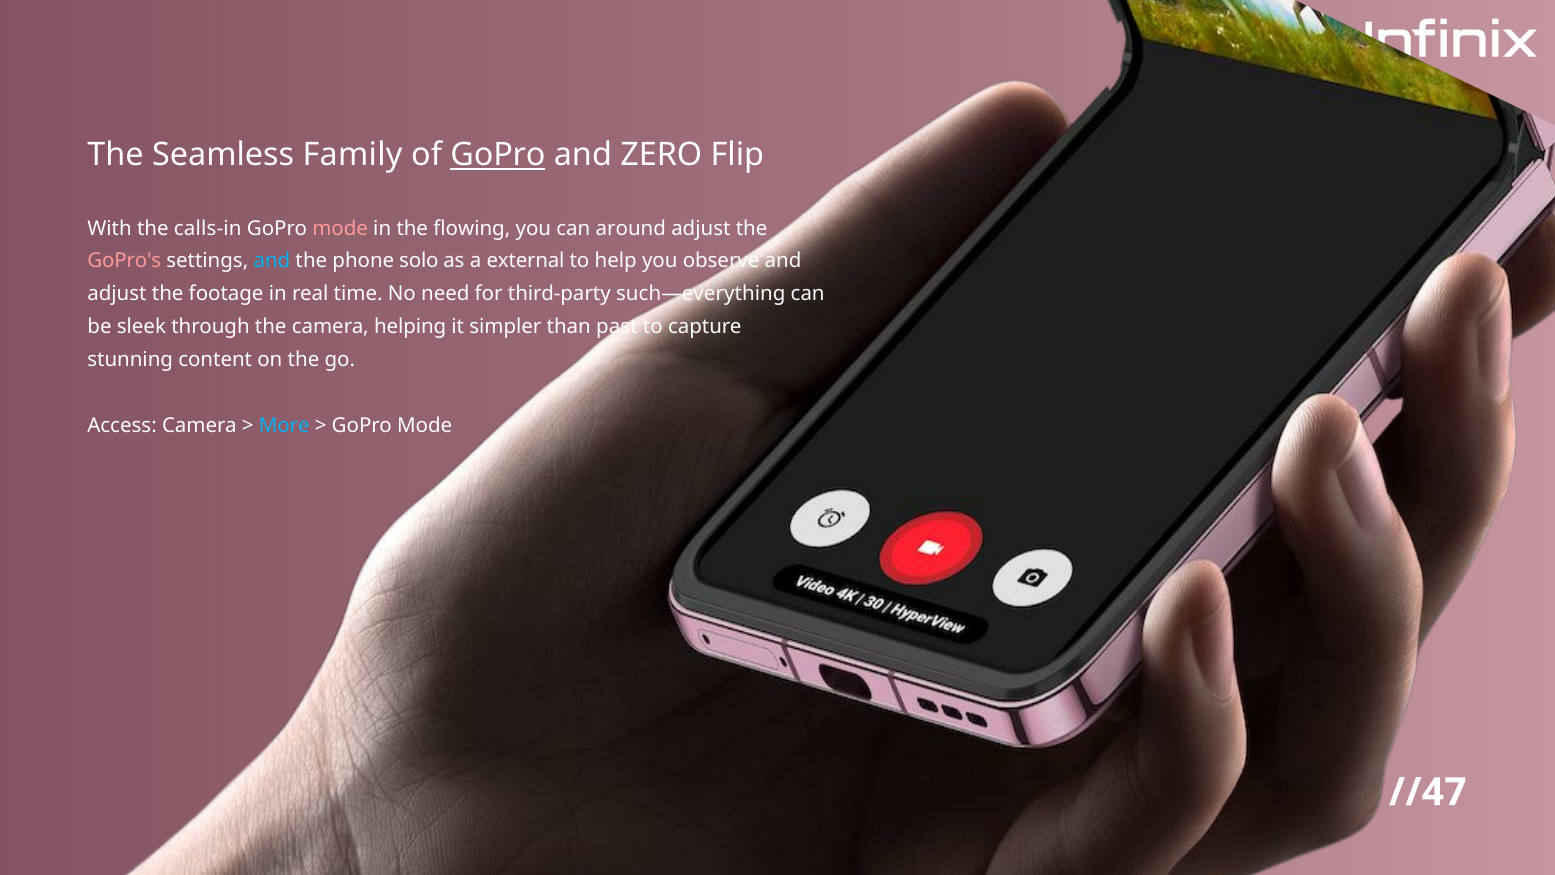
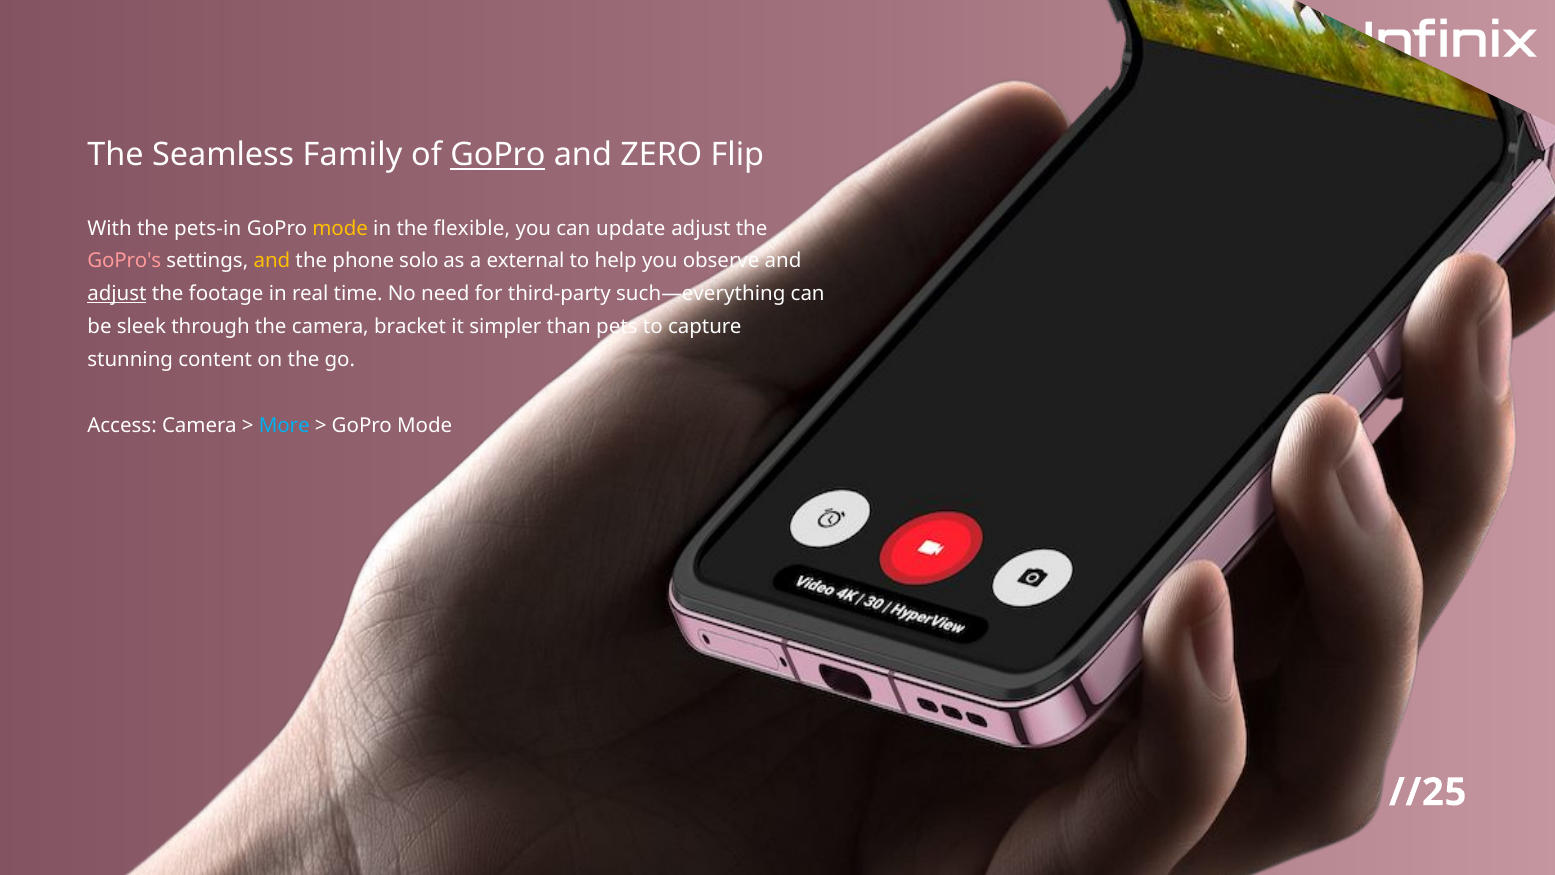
calls-in: calls-in -> pets-in (208, 228)
mode colour: pink -> yellow (340, 228)
flowing: flowing -> flexible (472, 228)
around: around -> update (631, 228)
and colour: light blue -> yellow (272, 261)
adjust underline: none -> present (117, 294)
helping: helping -> bracket (410, 327)
past: past -> pets (617, 327)
//47: //47 -> //25 (1428, 792)
